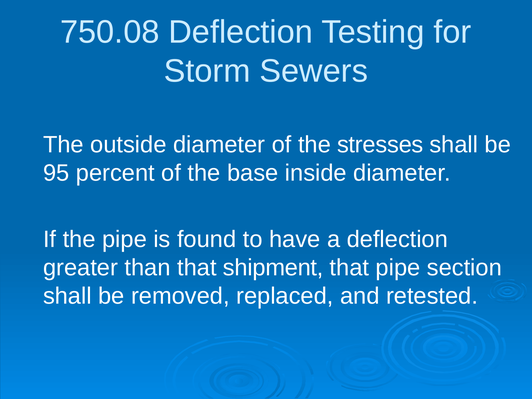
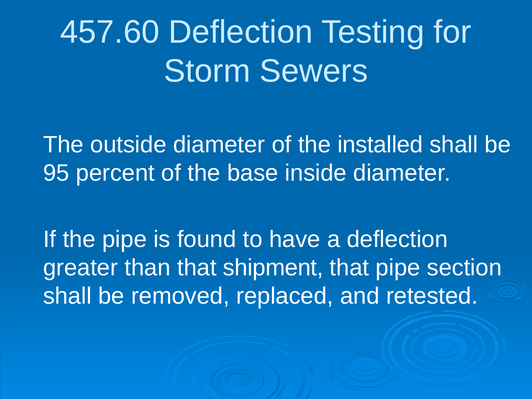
750.08: 750.08 -> 457.60 (110, 32)
stresses: stresses -> installed (380, 145)
